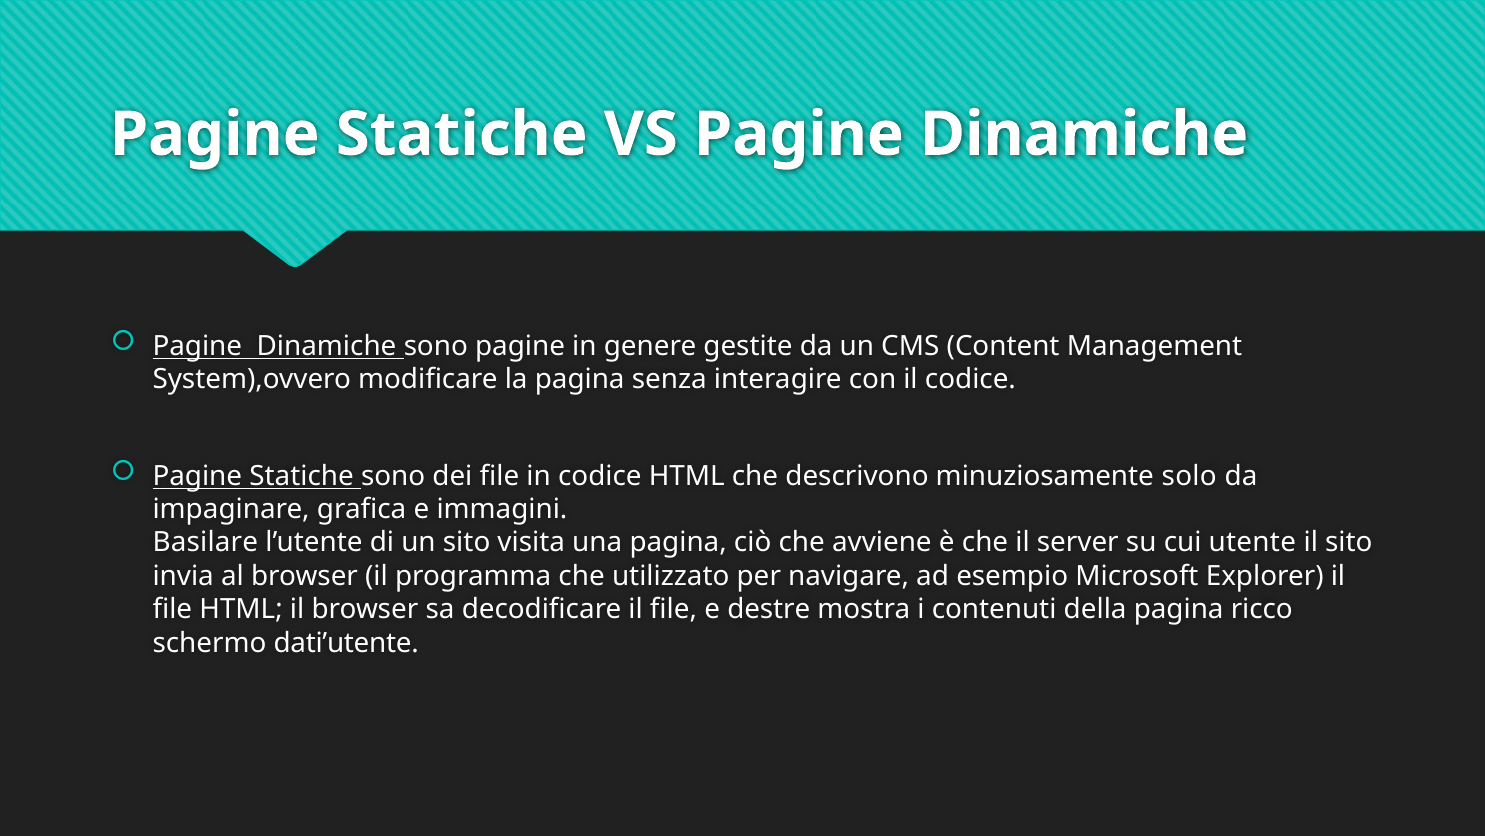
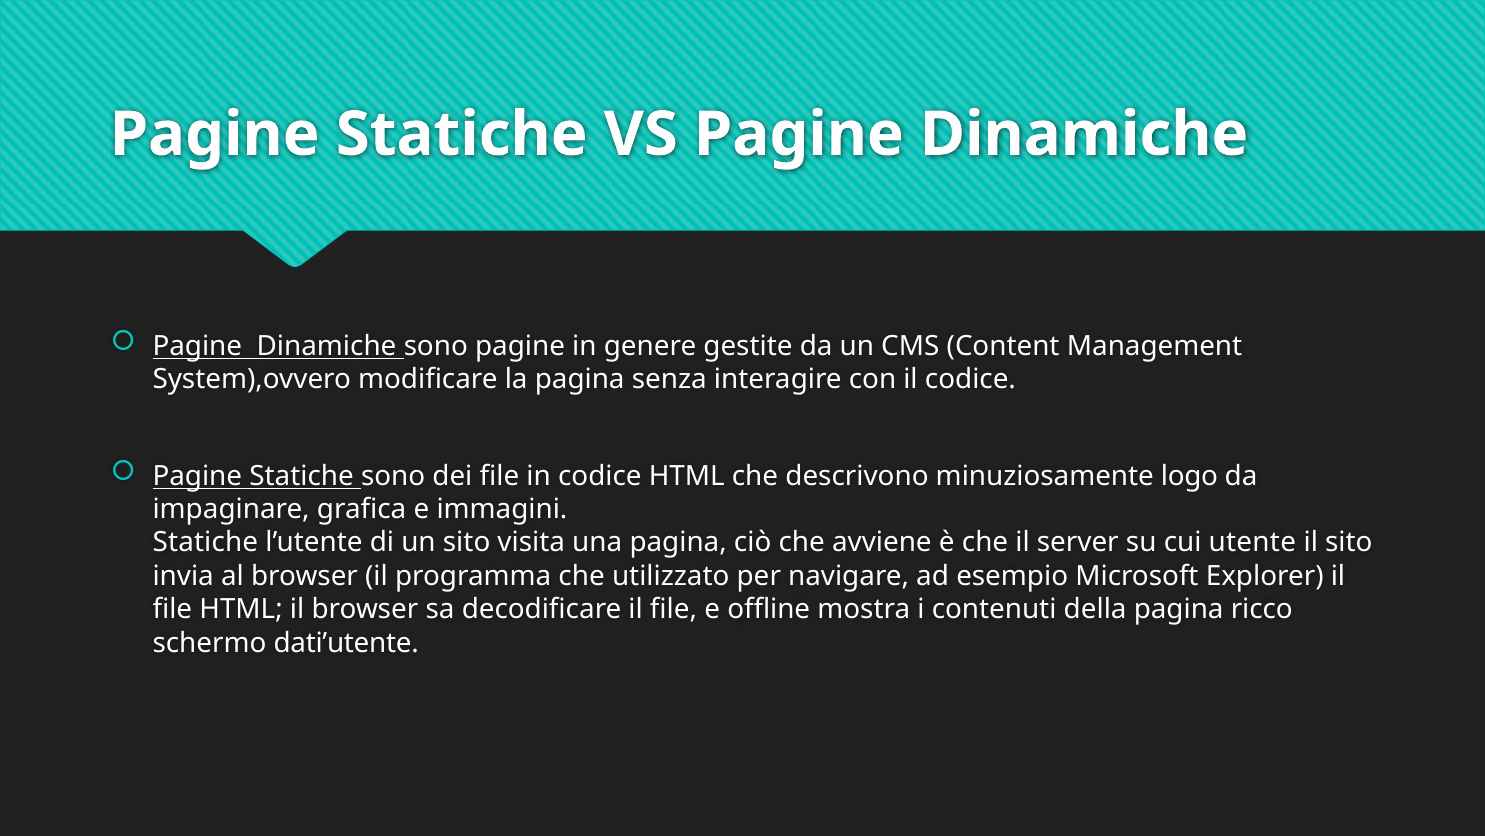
solo: solo -> logo (1190, 476)
Basilare: Basilare -> Statiche (205, 542)
destre: destre -> offline (769, 609)
